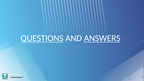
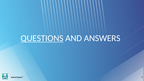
ANSWERS underline: present -> none (102, 38)
